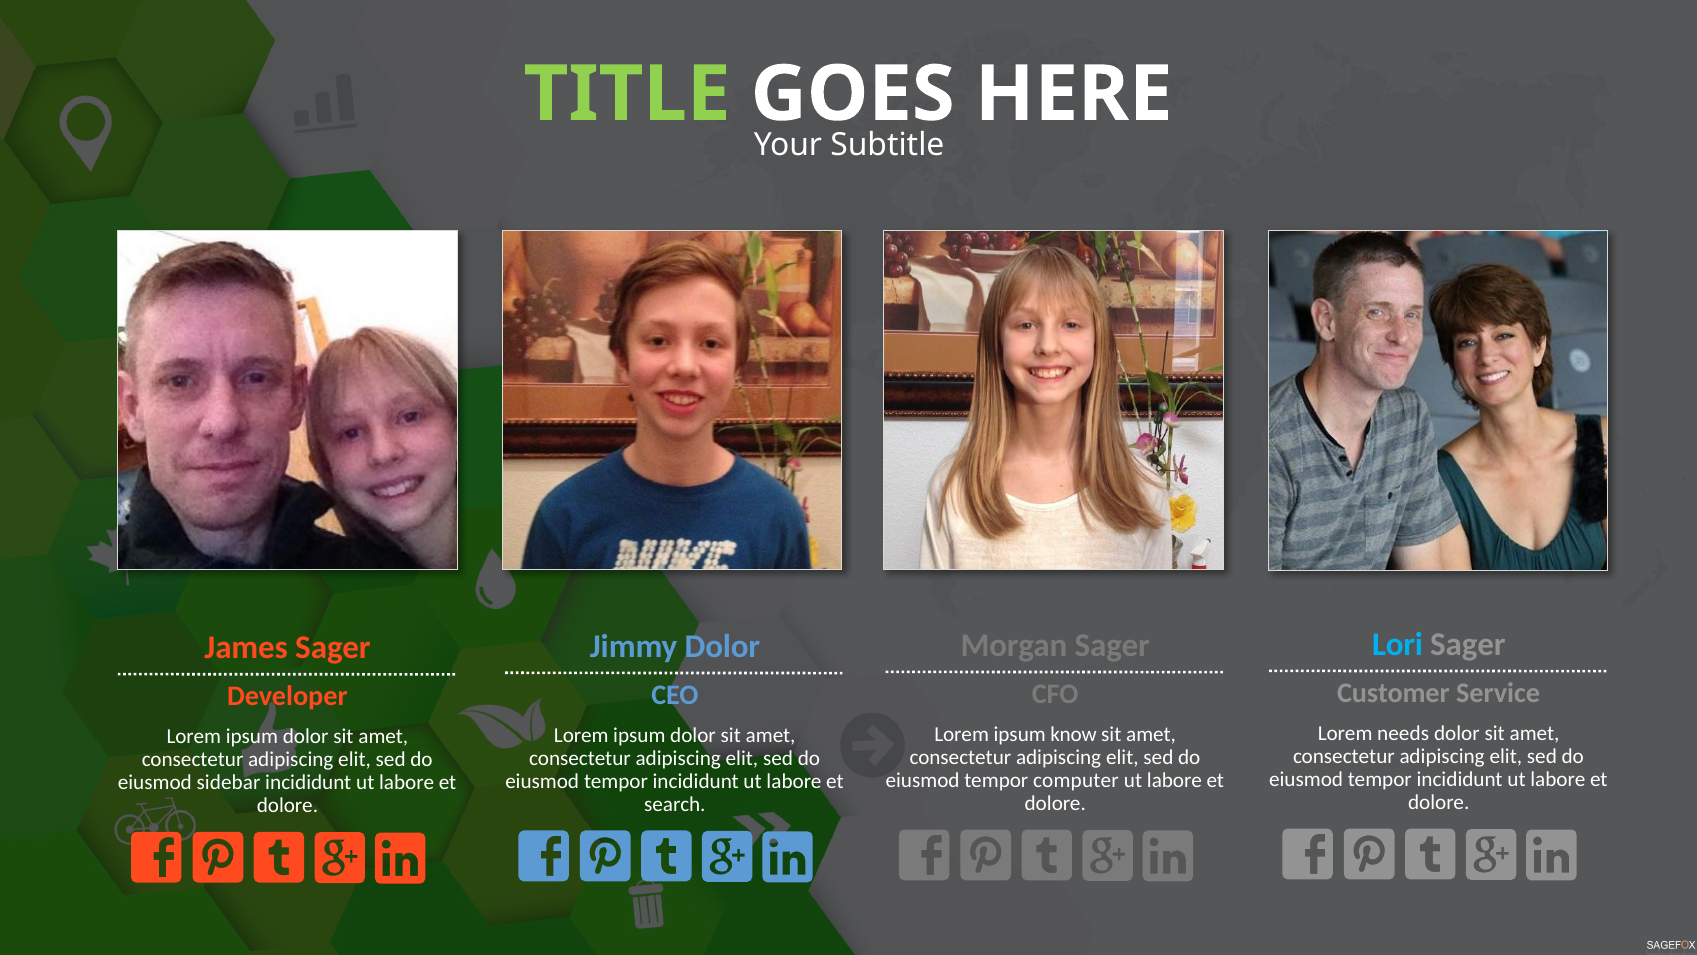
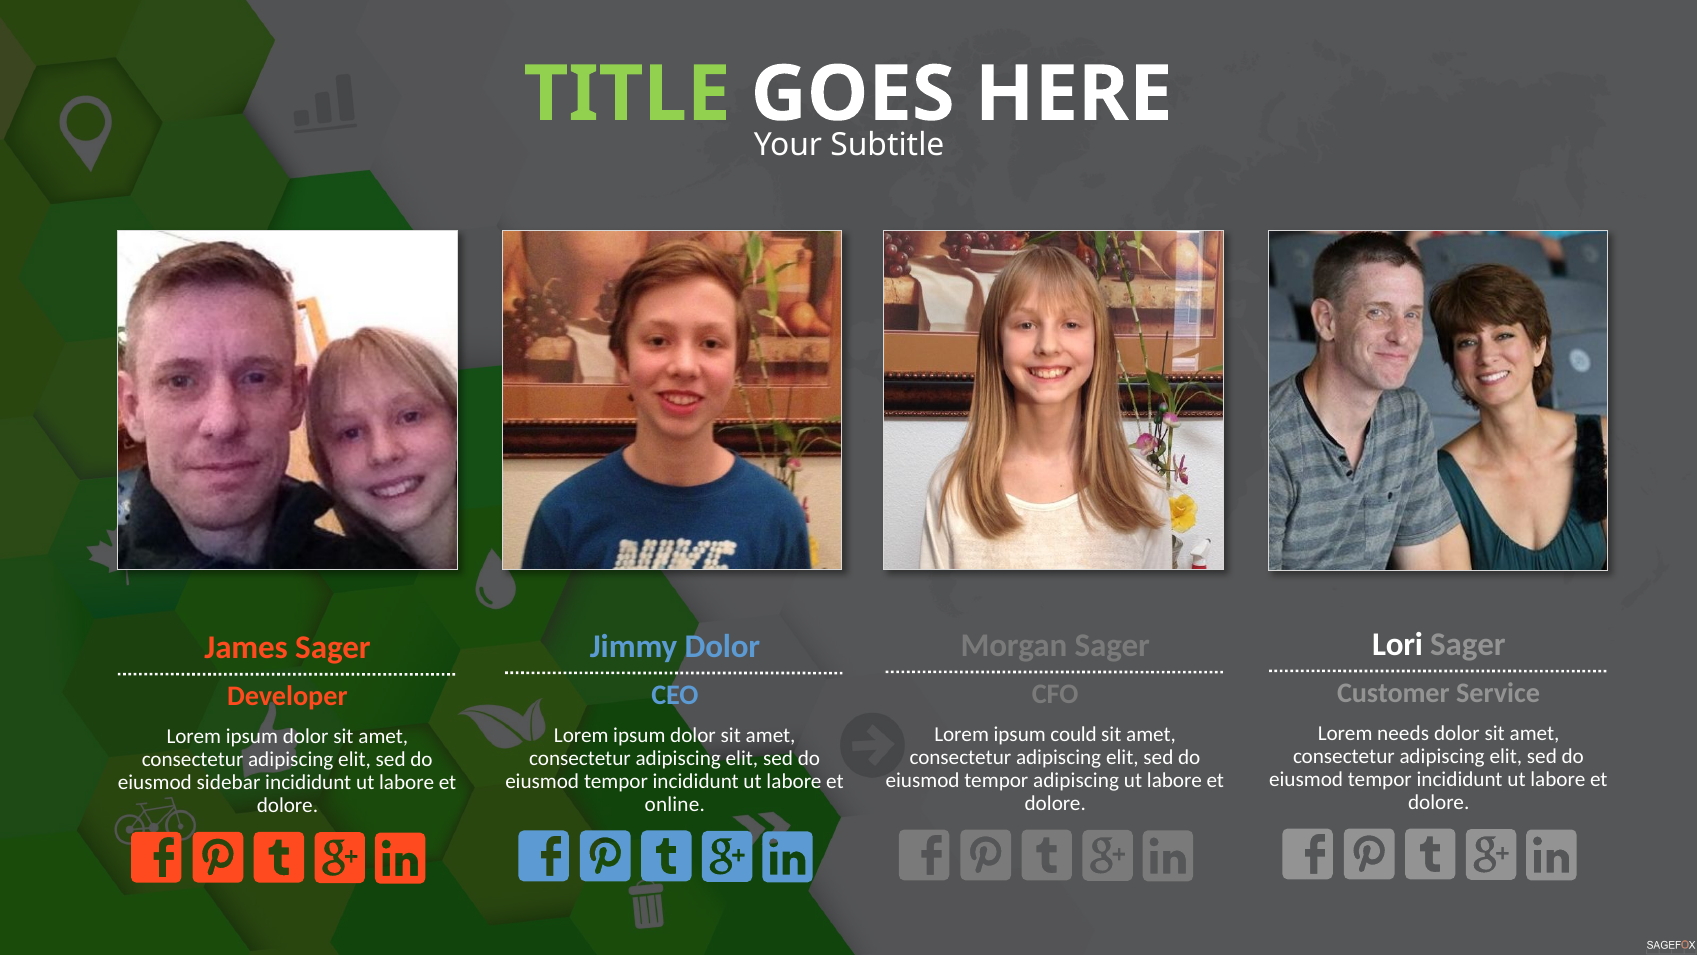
Lori colour: light blue -> white (1398, 644)
know: know -> could (1074, 734)
tempor computer: computer -> adipiscing (1076, 780)
search: search -> online (675, 804)
